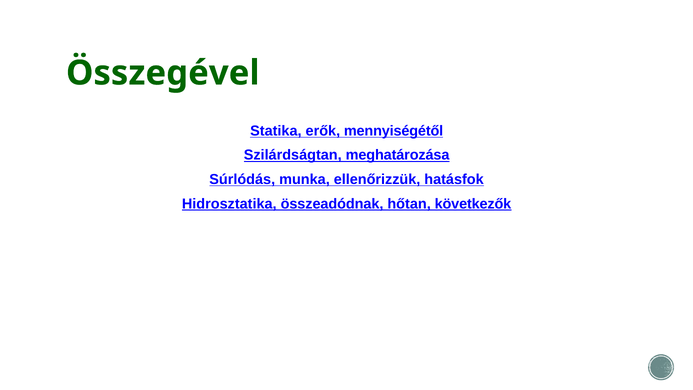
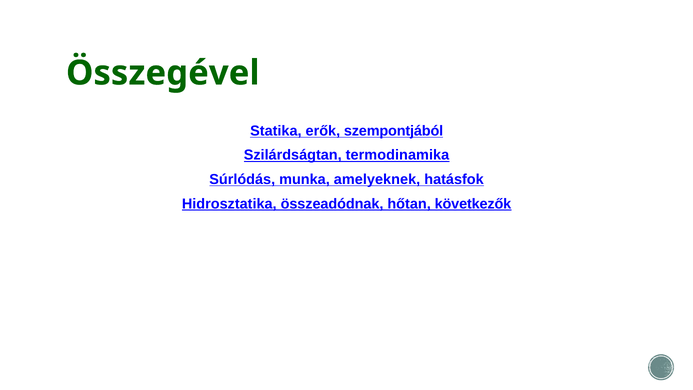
mennyiségétől: mennyiségétől -> szempontjából (394, 131)
meghatározása: meghatározása -> termodinamika (397, 155)
ellenőrizzük: ellenőrizzük -> amelyeknek (377, 179)
